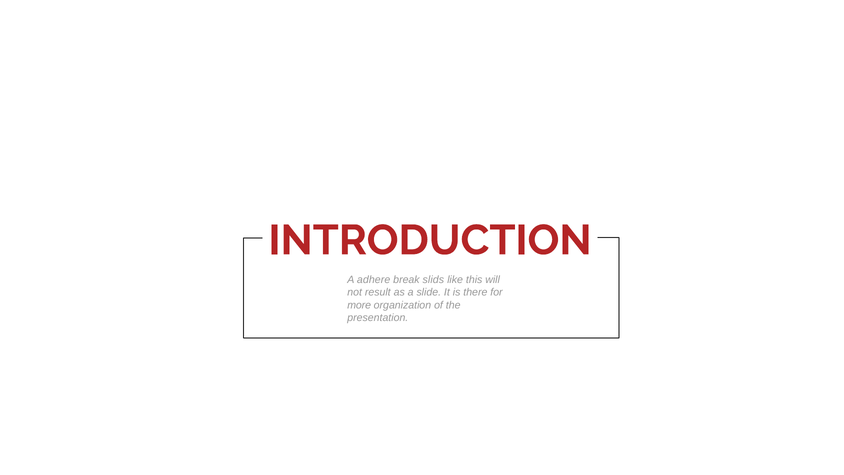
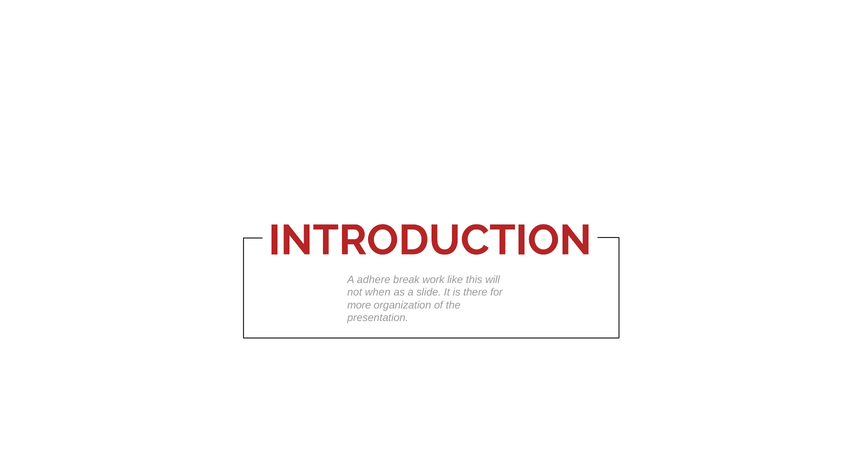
slids: slids -> work (433, 280)
result: result -> when (378, 292)
